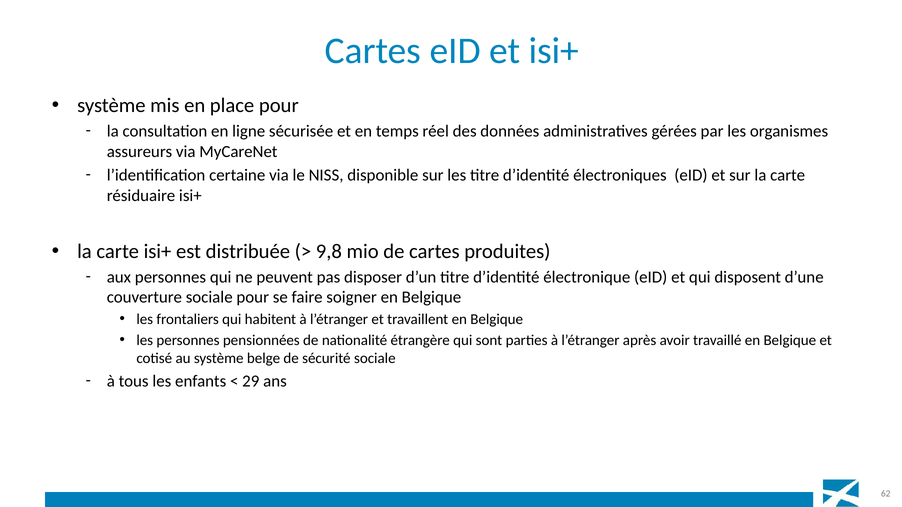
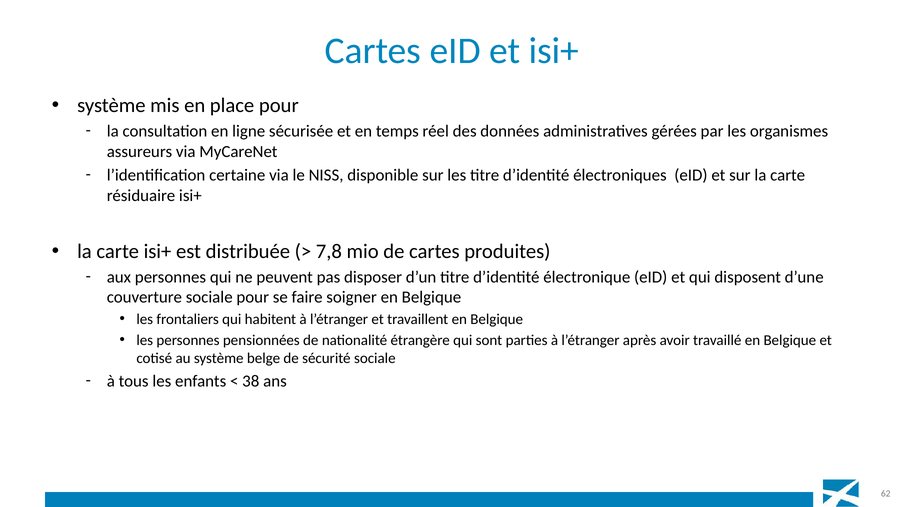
9,8: 9,8 -> 7,8 (329, 252)
29: 29 -> 38 (251, 381)
